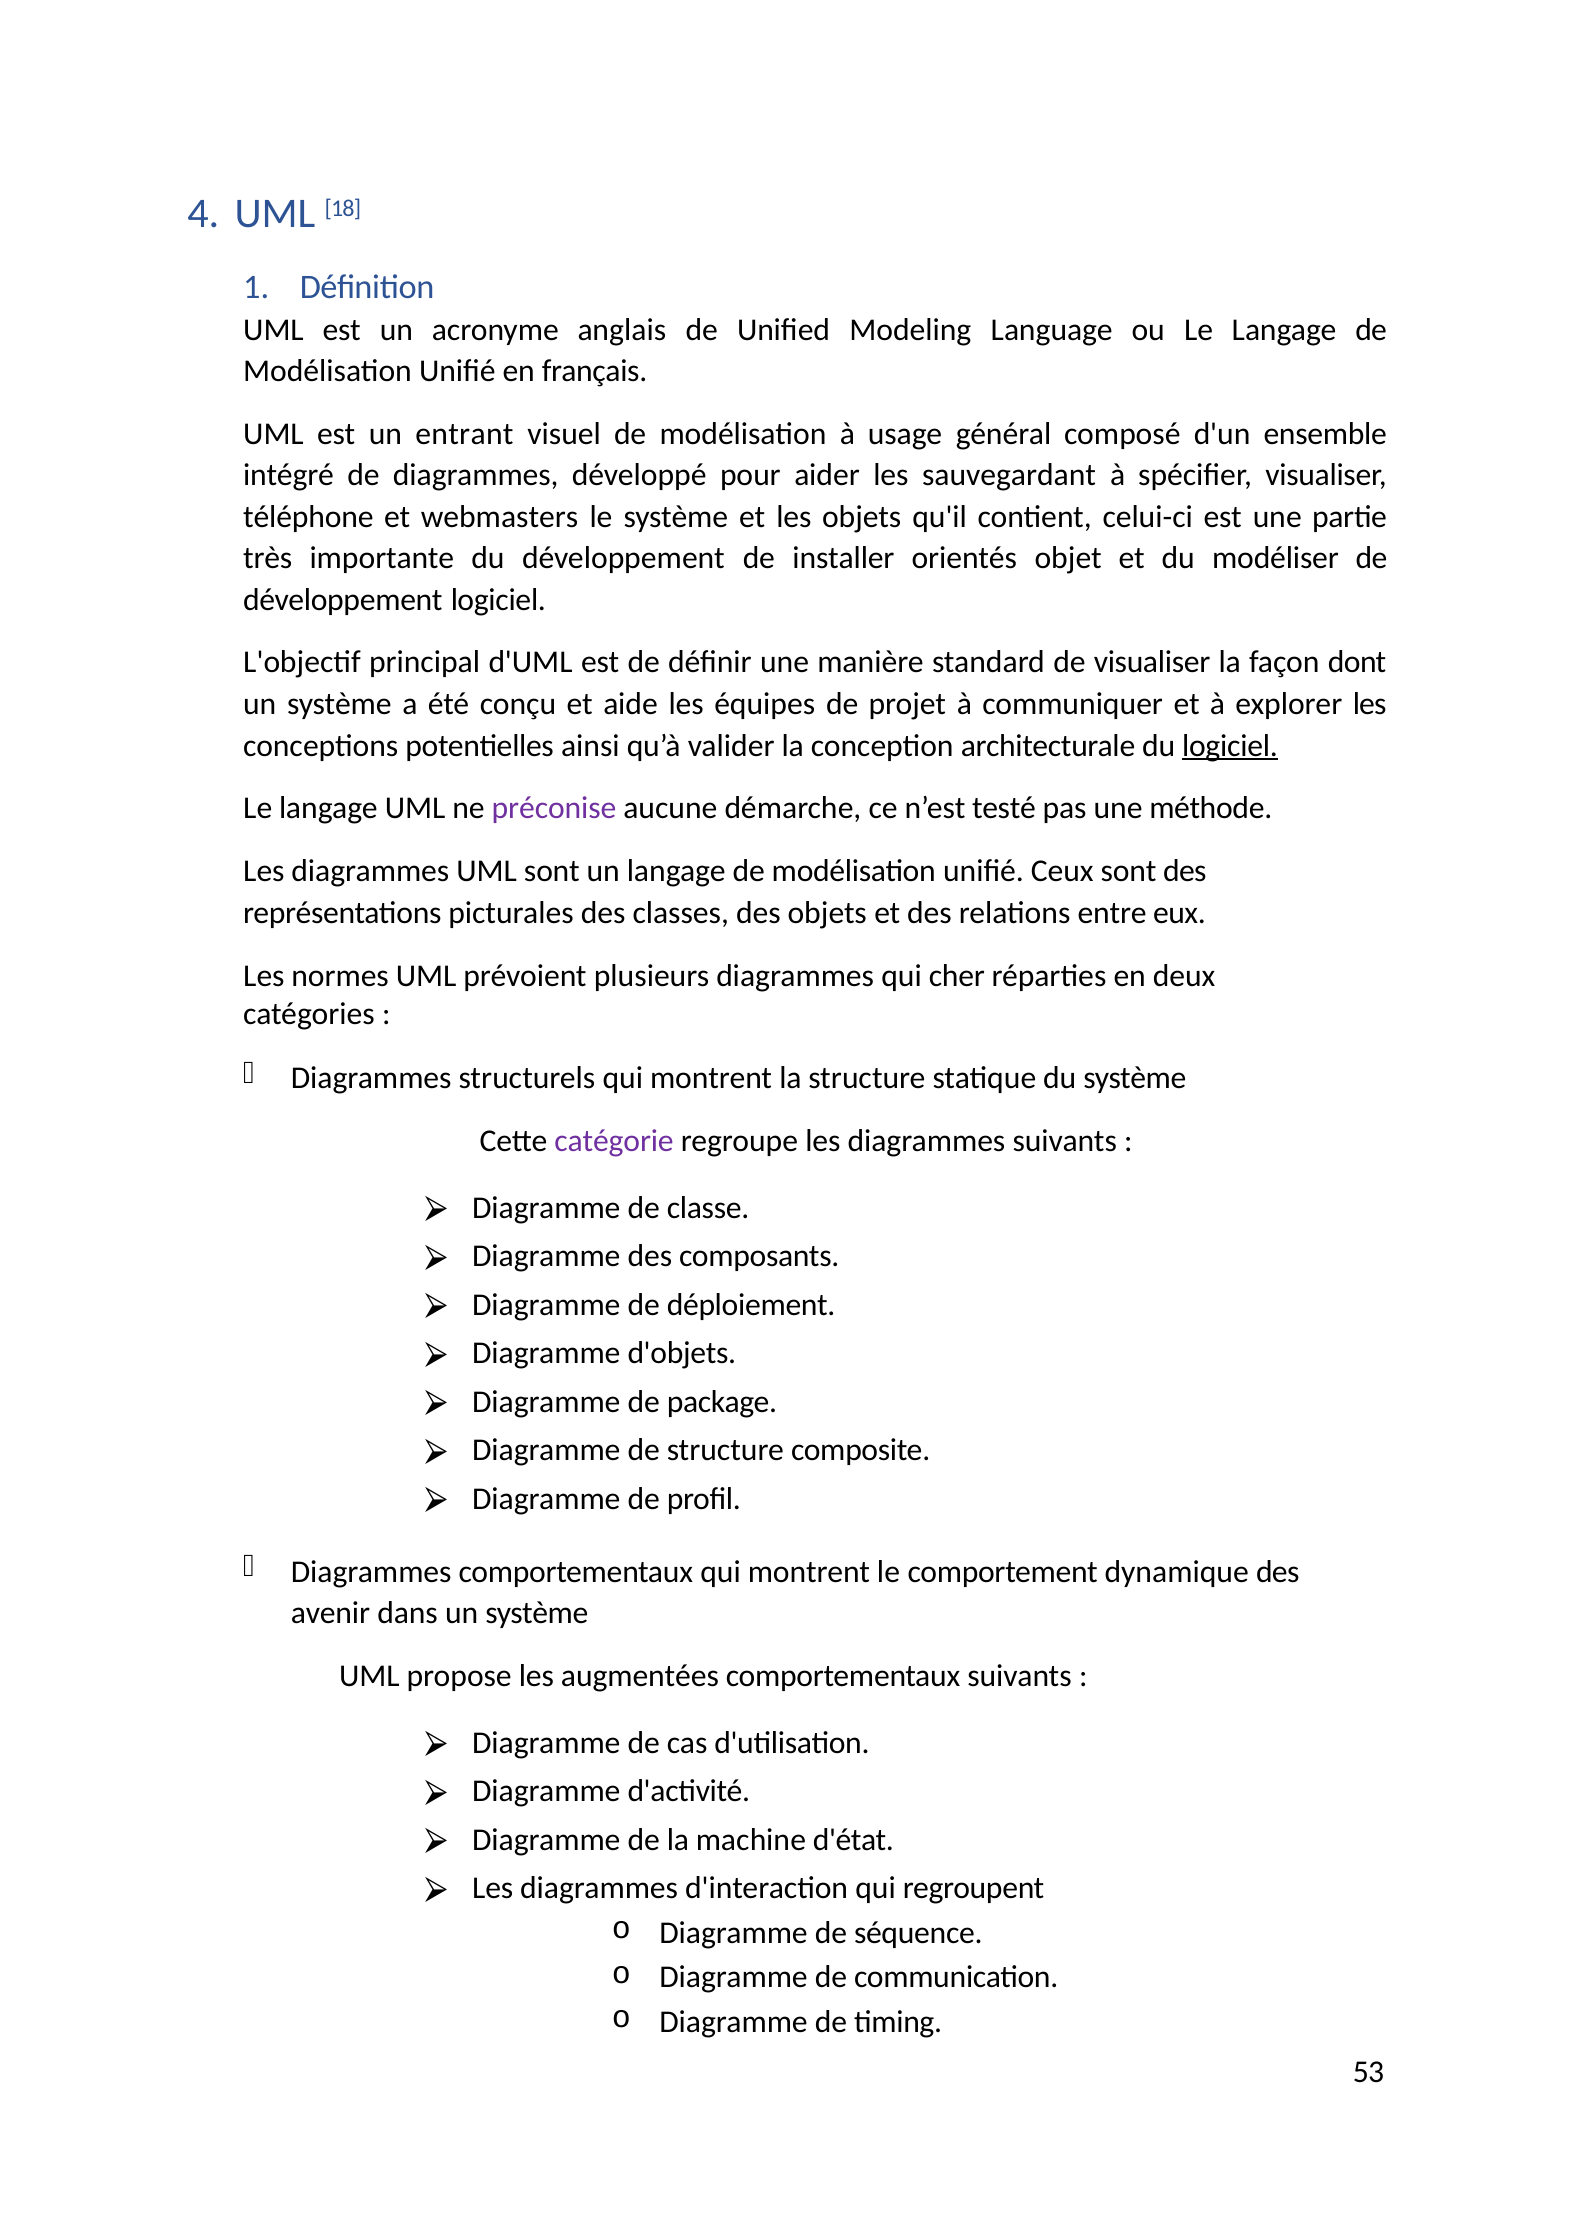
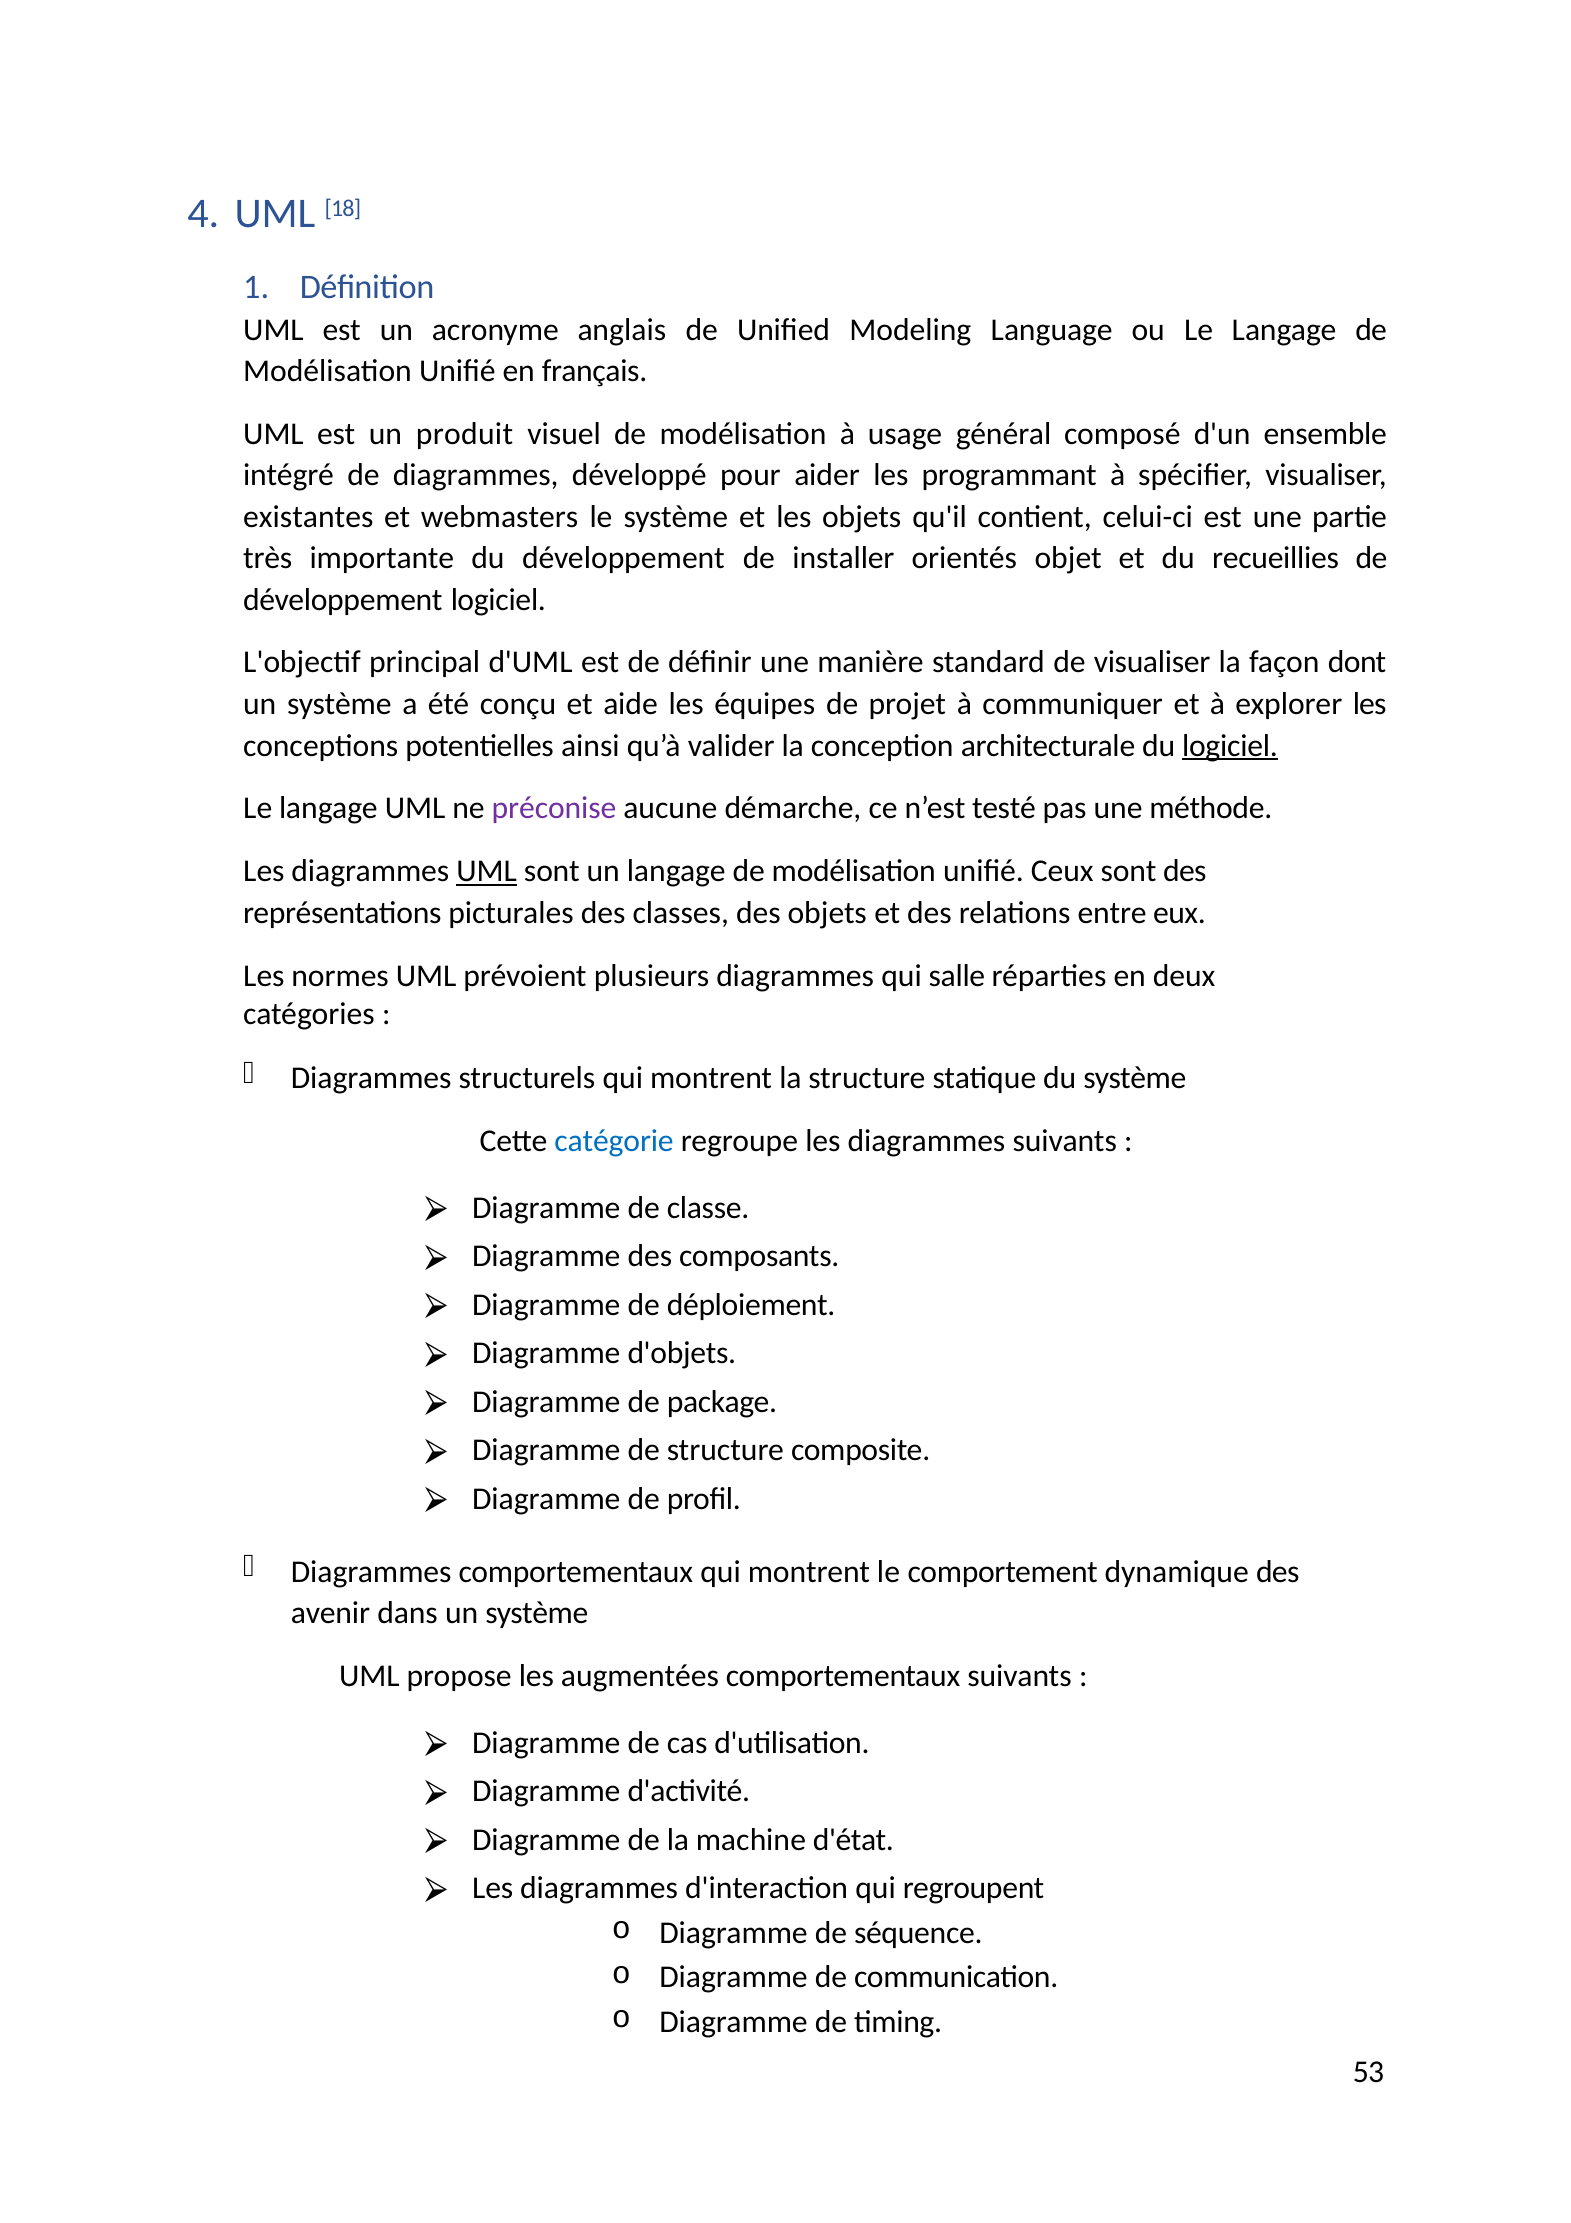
entrant: entrant -> produit (464, 434)
sauvegardant: sauvegardant -> programmant (1009, 475)
téléphone: téléphone -> existantes (308, 517)
modéliser: modéliser -> recueillies (1276, 558)
UML underline: none -> present (487, 871)
cher: cher -> salle (957, 976)
catégorie colour: purple -> blue (614, 1141)
